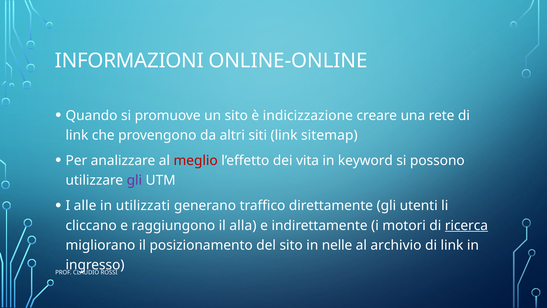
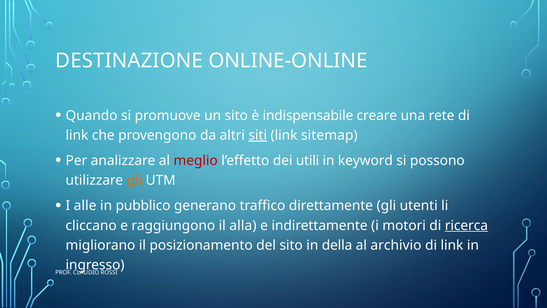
INFORMAZIONI: INFORMAZIONI -> DESTINAZIONE (129, 61)
indicizzazione: indicizzazione -> indispensabile (308, 115)
siti underline: none -> present (258, 135)
vita: vita -> utili (308, 161)
gli colour: purple -> orange (134, 180)
utilizzati: utilizzati -> pubblico (143, 206)
nelle: nelle -> della (337, 245)
